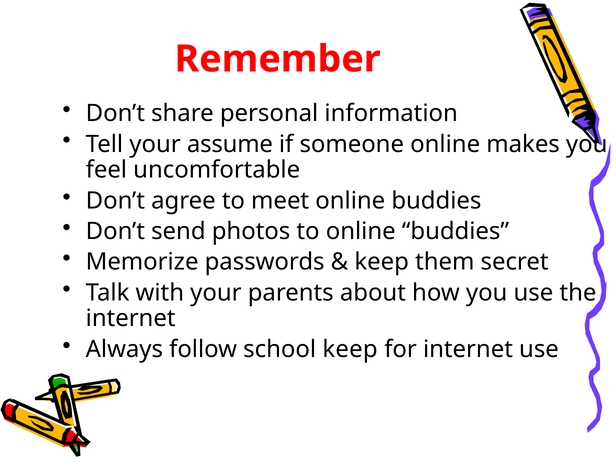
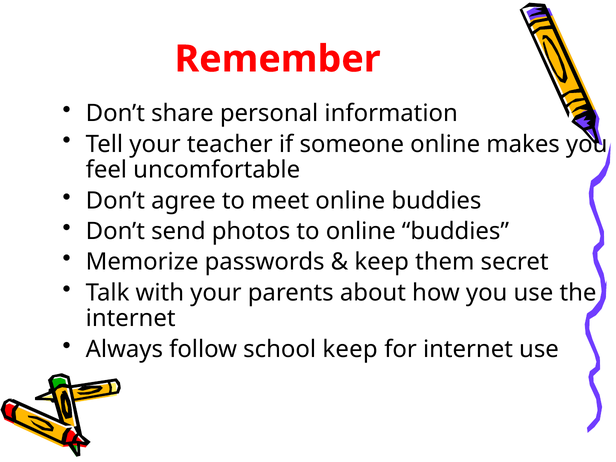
assume: assume -> teacher (230, 144)
